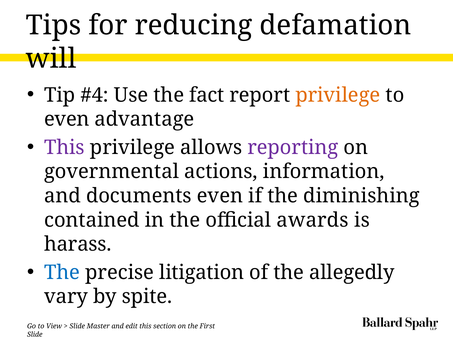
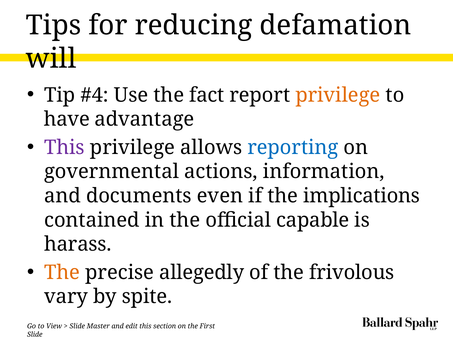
even: even -> have (67, 119)
reporting colour: purple -> blue (293, 147)
diminishing: diminishing -> implications (362, 196)
awards: awards -> capable (313, 220)
The colour: blue -> orange (62, 272)
litigation: litigation -> allegedly (202, 272)
allegedly: allegedly -> frivolous (352, 272)
